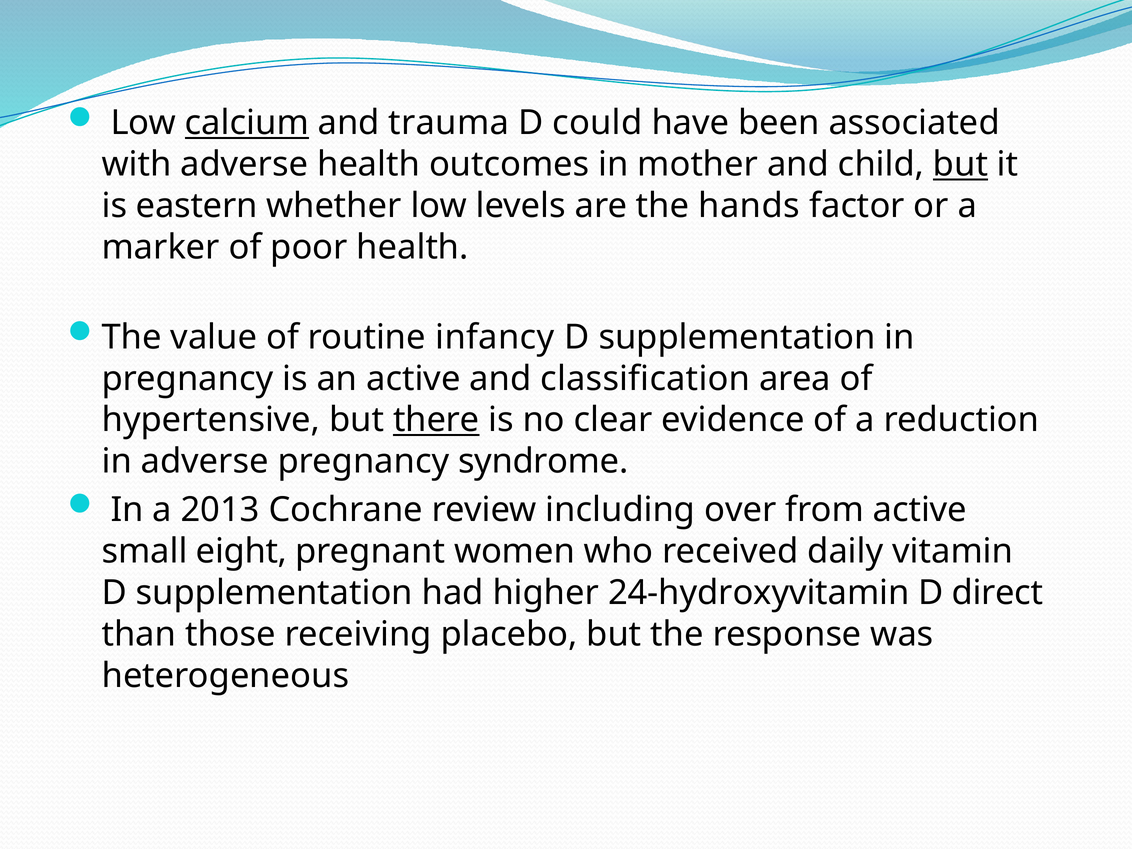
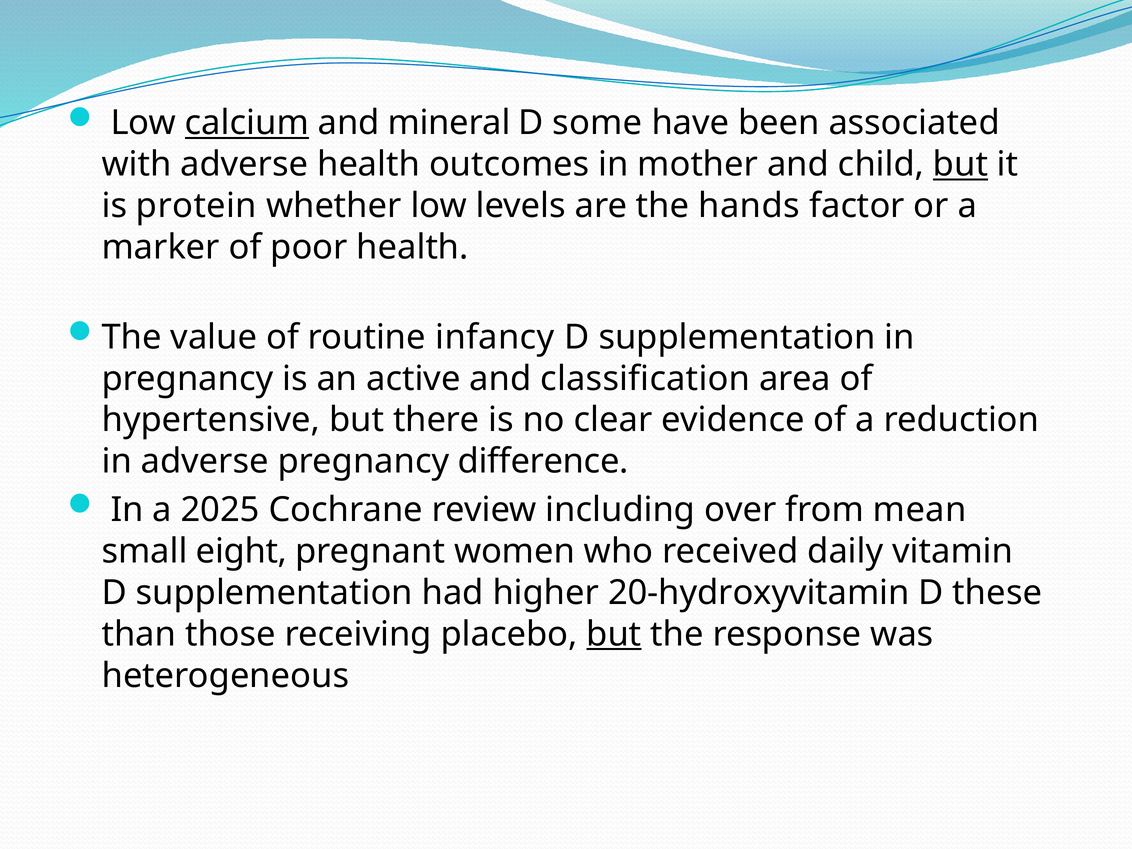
trauma: trauma -> mineral (449, 123)
could: could -> some (597, 123)
eastern: eastern -> protein (196, 206)
there underline: present -> none (436, 420)
syndrome: syndrome -> difference (543, 462)
2013: 2013 -> 2025 (220, 510)
from active: active -> mean (920, 510)
24-hydroxyvitamin: 24-hydroxyvitamin -> 20-hydroxyvitamin (759, 593)
direct: direct -> these (997, 593)
but underline: none -> present (614, 634)
